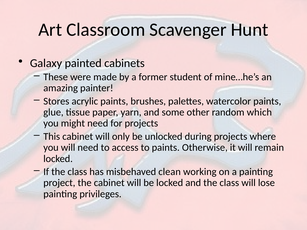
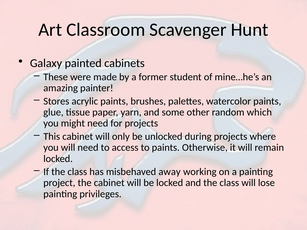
clean: clean -> away (170, 172)
